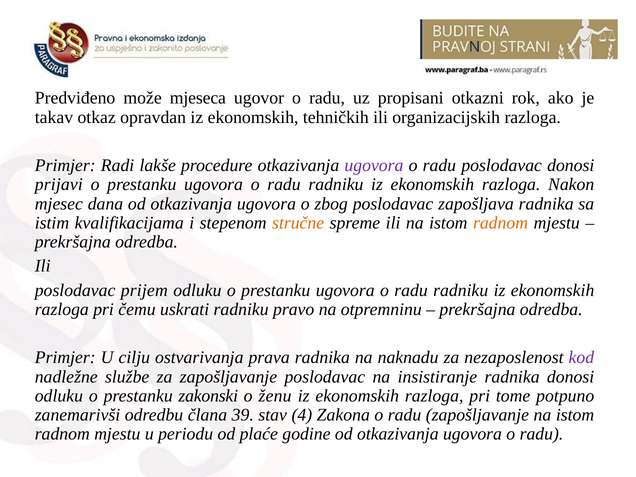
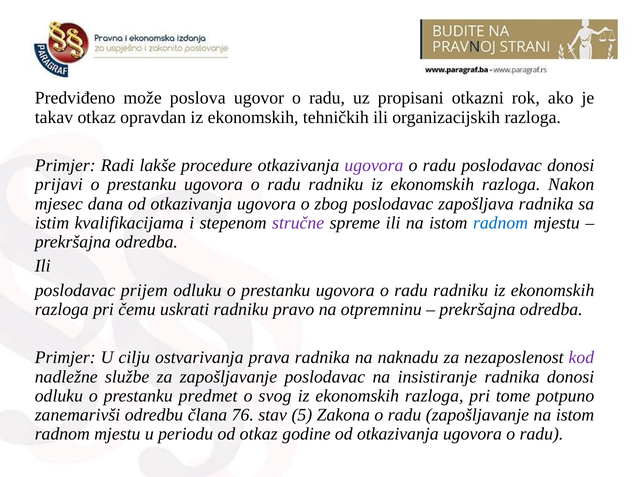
mjeseca: mjeseca -> poslova (198, 98)
stručne colour: orange -> purple (298, 223)
radnom colour: orange -> blue (501, 223)
zakonski: zakonski -> predmet (208, 396)
ženu: ženu -> svog (275, 396)
39: 39 -> 76 (243, 415)
4: 4 -> 5 (302, 415)
od plaće: plaće -> otkaz (259, 434)
